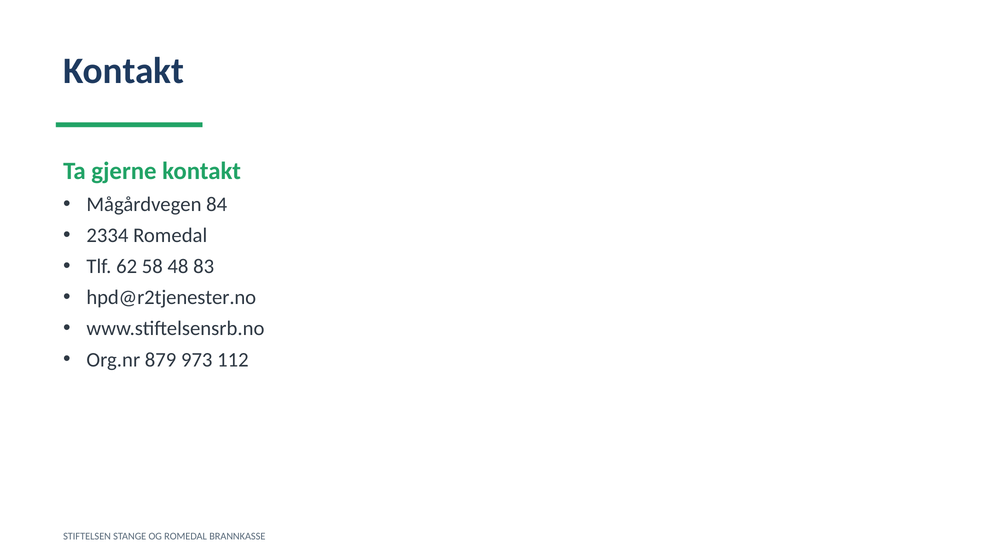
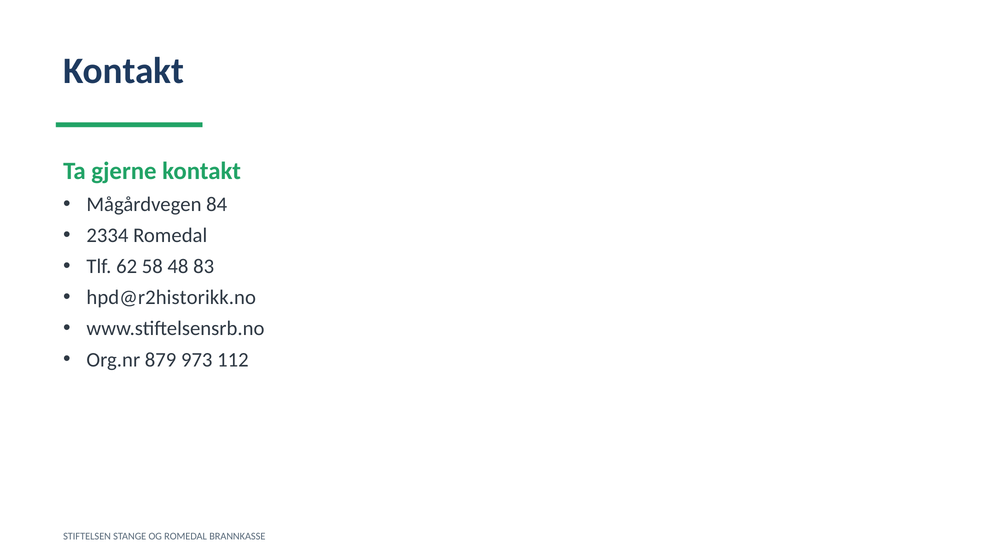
hpd@r2tjenester.no: hpd@r2tjenester.no -> hpd@r2historikk.no (171, 297)
